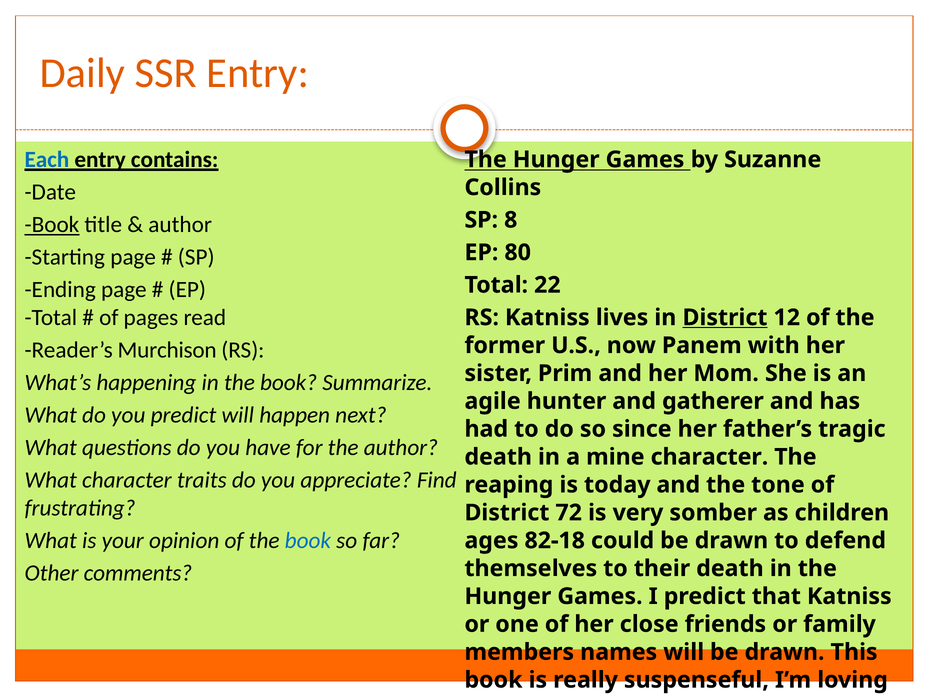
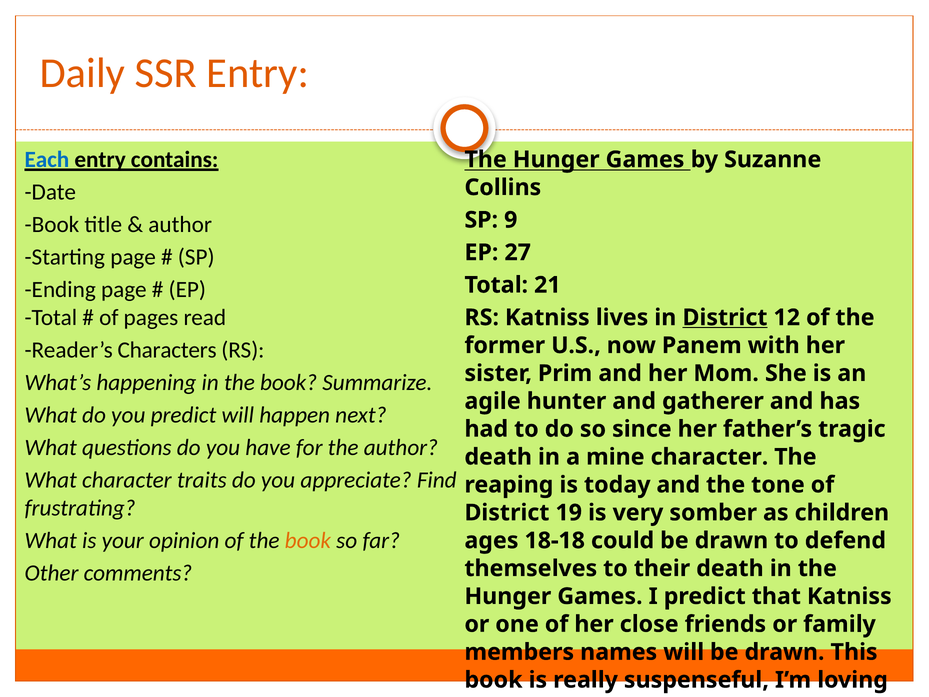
Book underline: present -> none (52, 225)
8: 8 -> 9 (511, 220)
80: 80 -> 27 (518, 252)
22: 22 -> 21 (547, 285)
Murchison: Murchison -> Characters (167, 350)
72: 72 -> 19 (569, 513)
book colour: blue -> orange (308, 540)
82-18: 82-18 -> 18-18 (555, 540)
